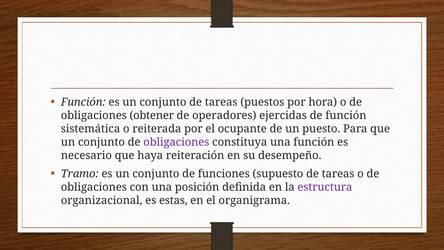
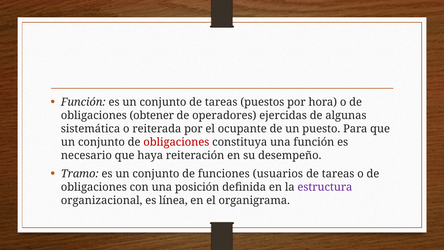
de función: función -> algunas (346, 116)
obligaciones colour: purple -> red (176, 142)
supuesto: supuesto -> usuarios (278, 174)
estas: estas -> línea (173, 200)
